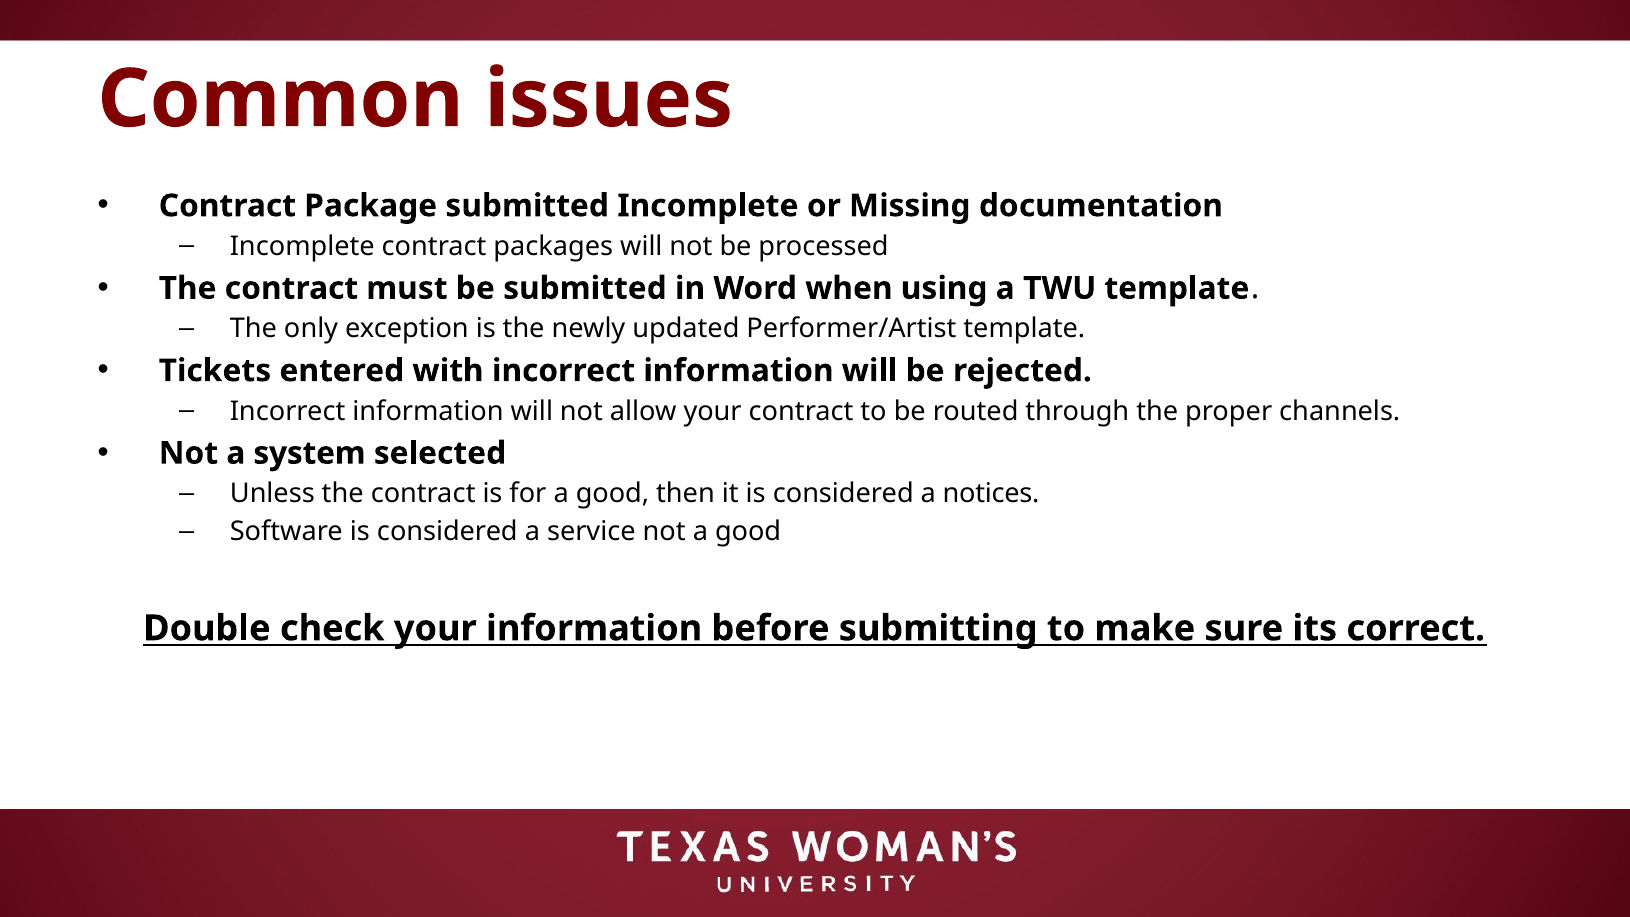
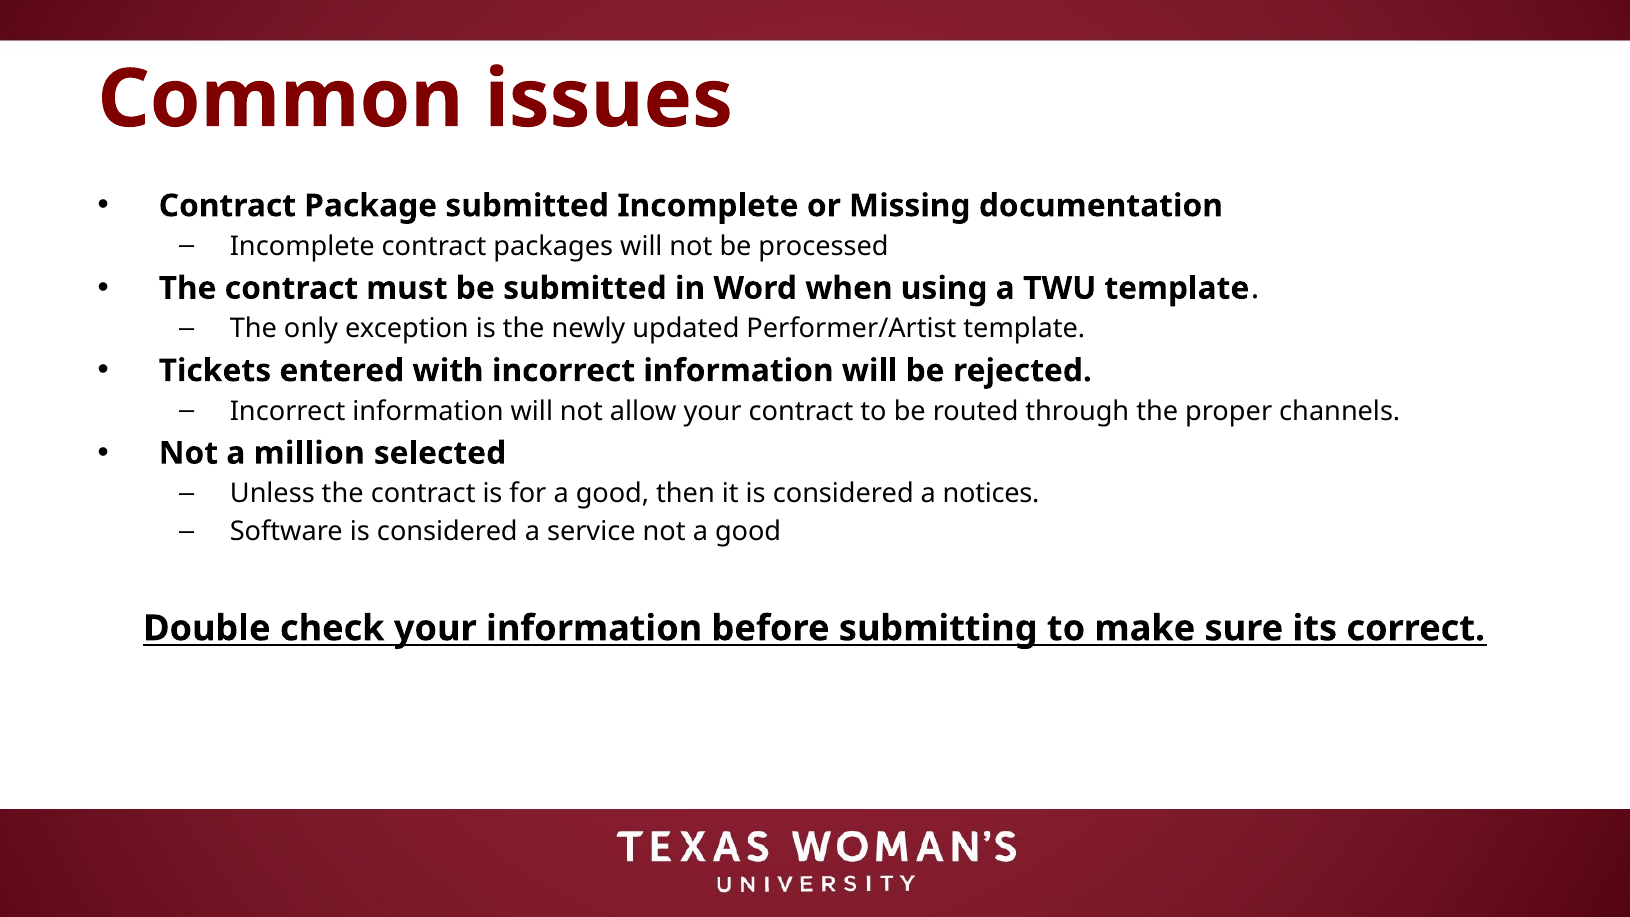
system: system -> million (309, 453)
